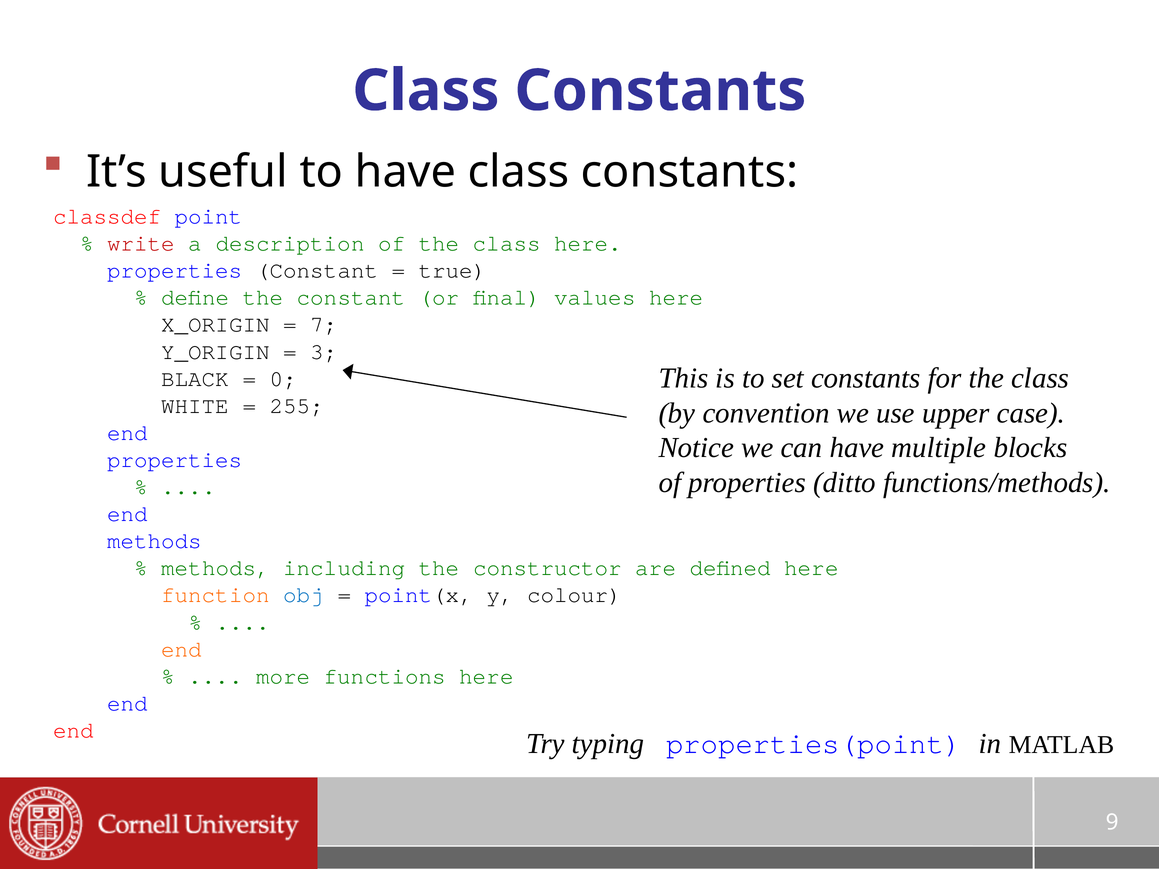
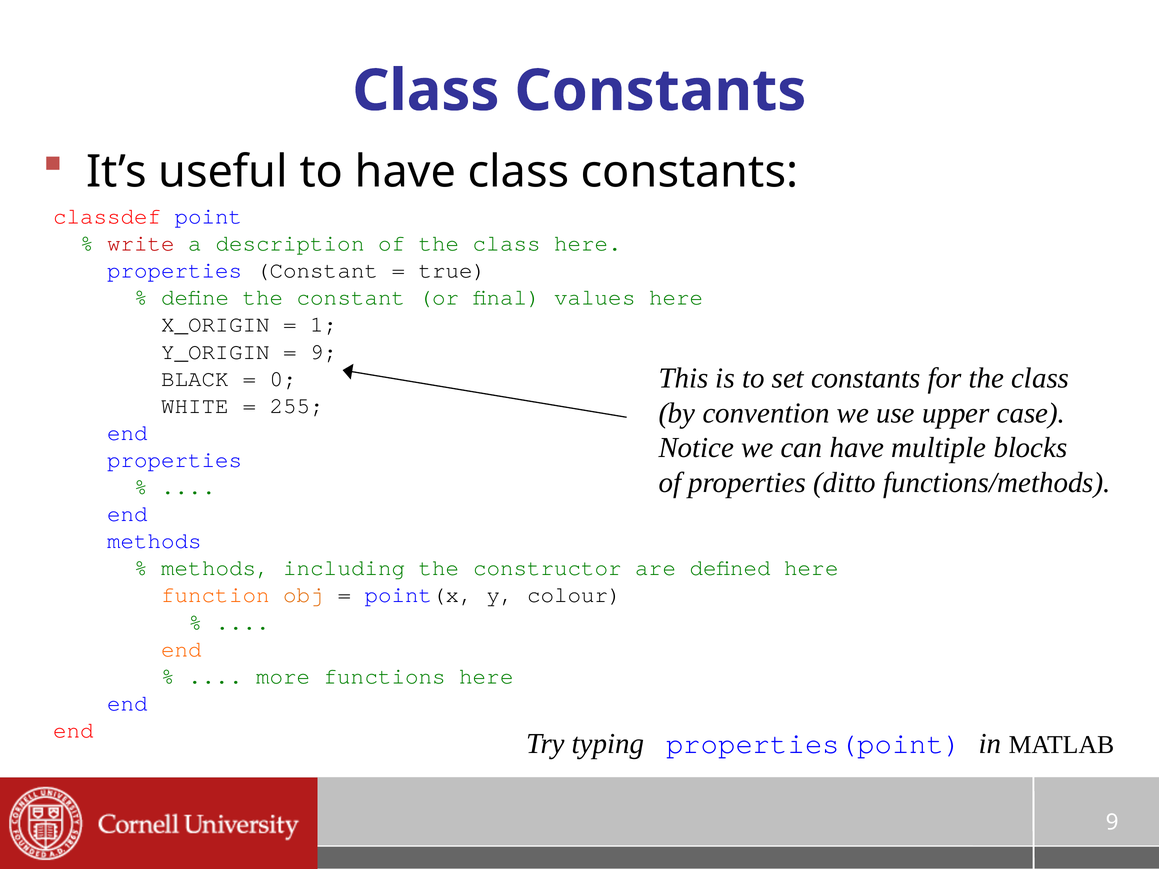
7: 7 -> 1 (324, 325)
3: 3 -> 9 (324, 352)
obj colour: blue -> orange (304, 595)
